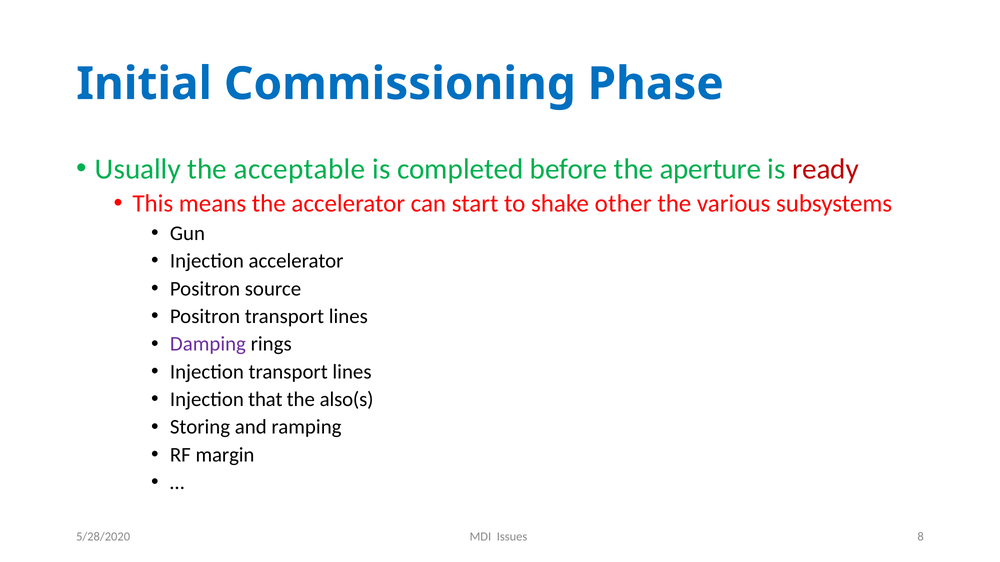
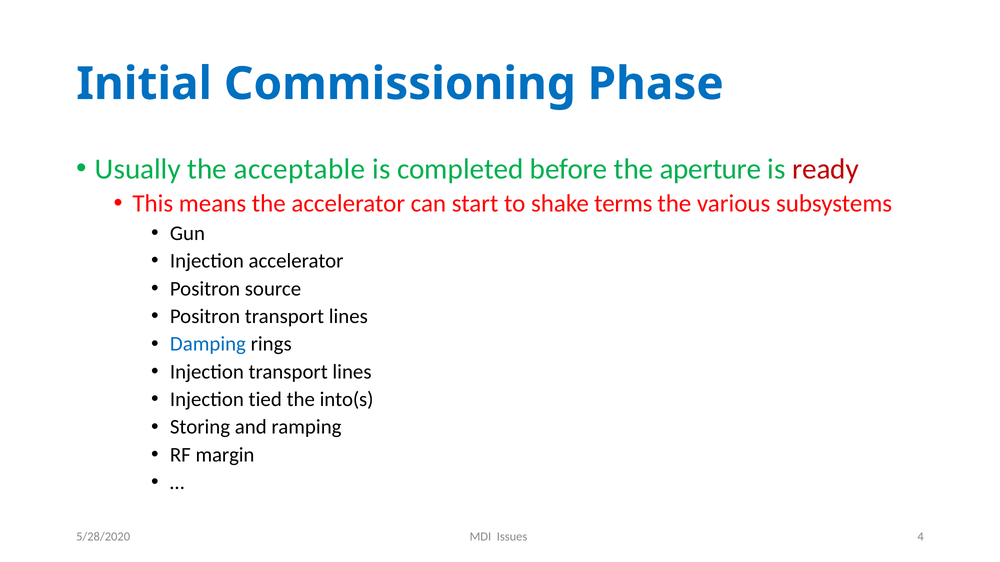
other: other -> terms (623, 204)
Damping colour: purple -> blue (208, 344)
that: that -> tied (265, 400)
also(s: also(s -> into(s (347, 400)
8: 8 -> 4 (921, 537)
